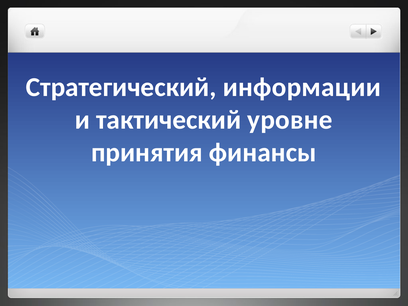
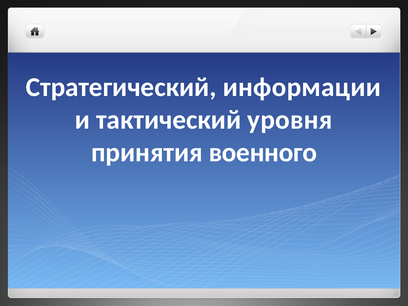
уровне: уровне -> уровня (290, 120)
финансы: финансы -> военного (263, 153)
